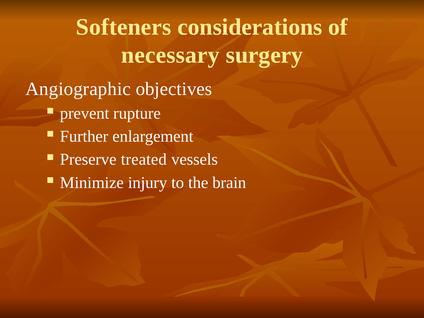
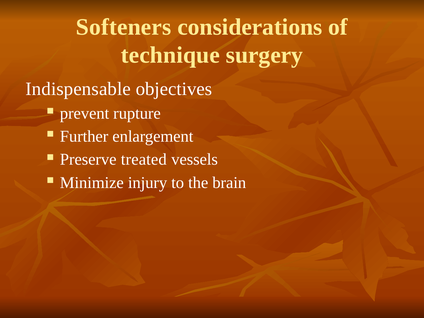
necessary: necessary -> technique (170, 55)
Angiographic: Angiographic -> Indispensable (78, 89)
